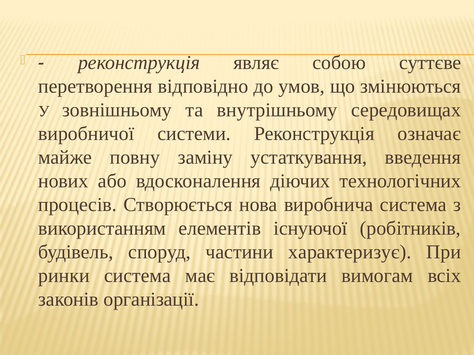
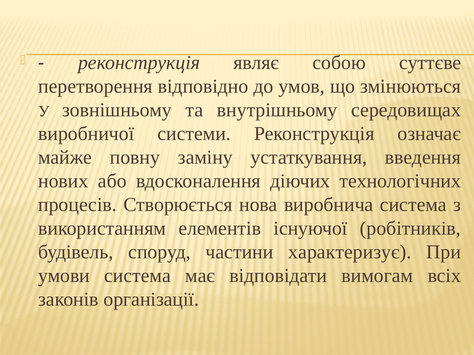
ринки: ринки -> умови (64, 276)
